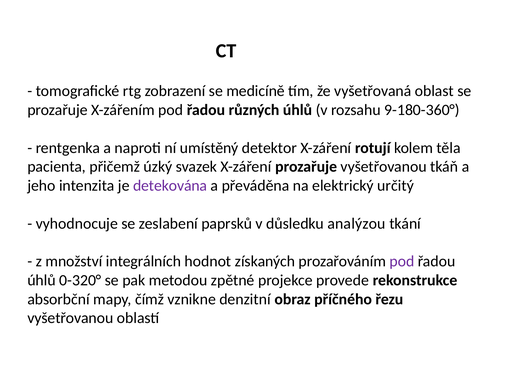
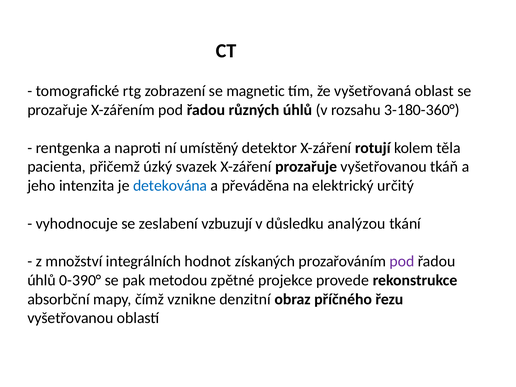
medicíně: medicíně -> magnetic (256, 91)
9-180-360°: 9-180-360° -> 3-180-360° (422, 110)
detekována colour: purple -> blue (170, 186)
paprsků: paprsků -> vzbuzují (227, 224)
0-320°: 0-320° -> 0-390° (80, 280)
